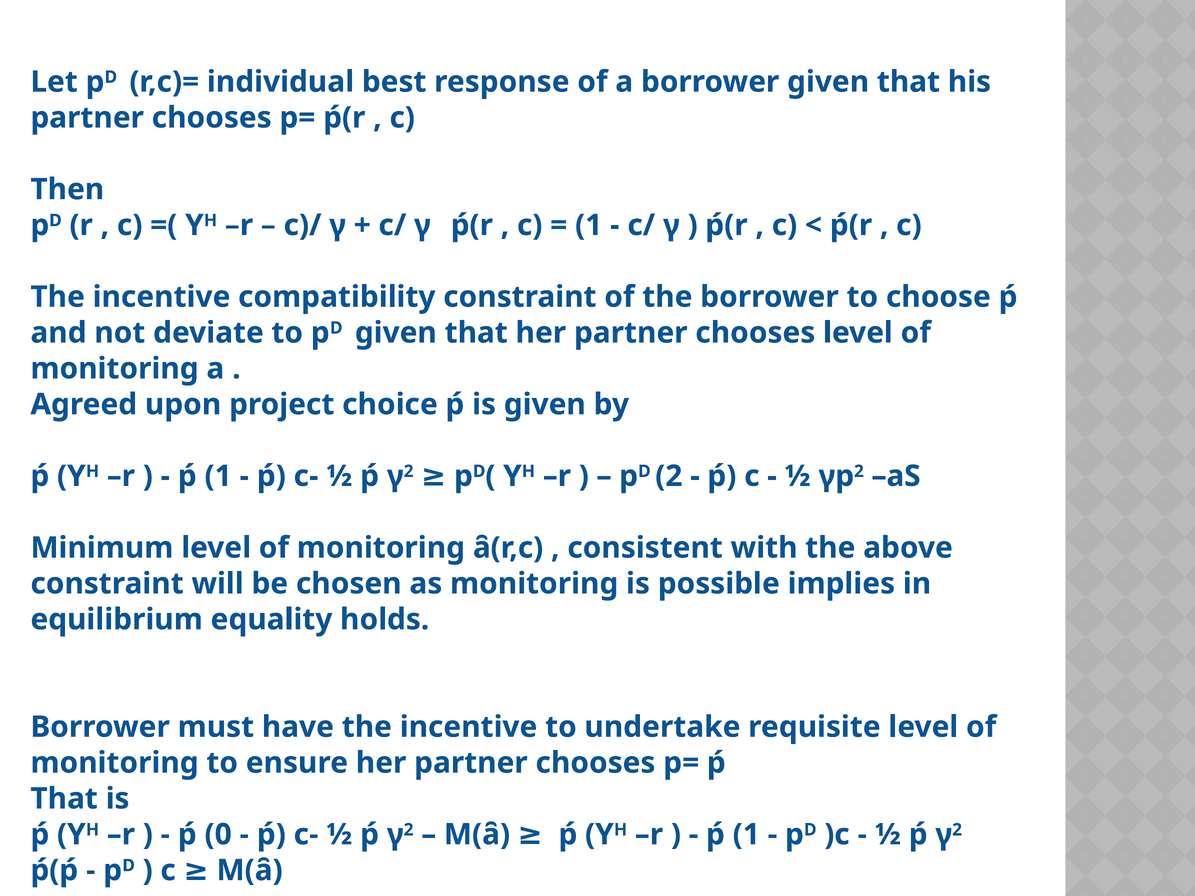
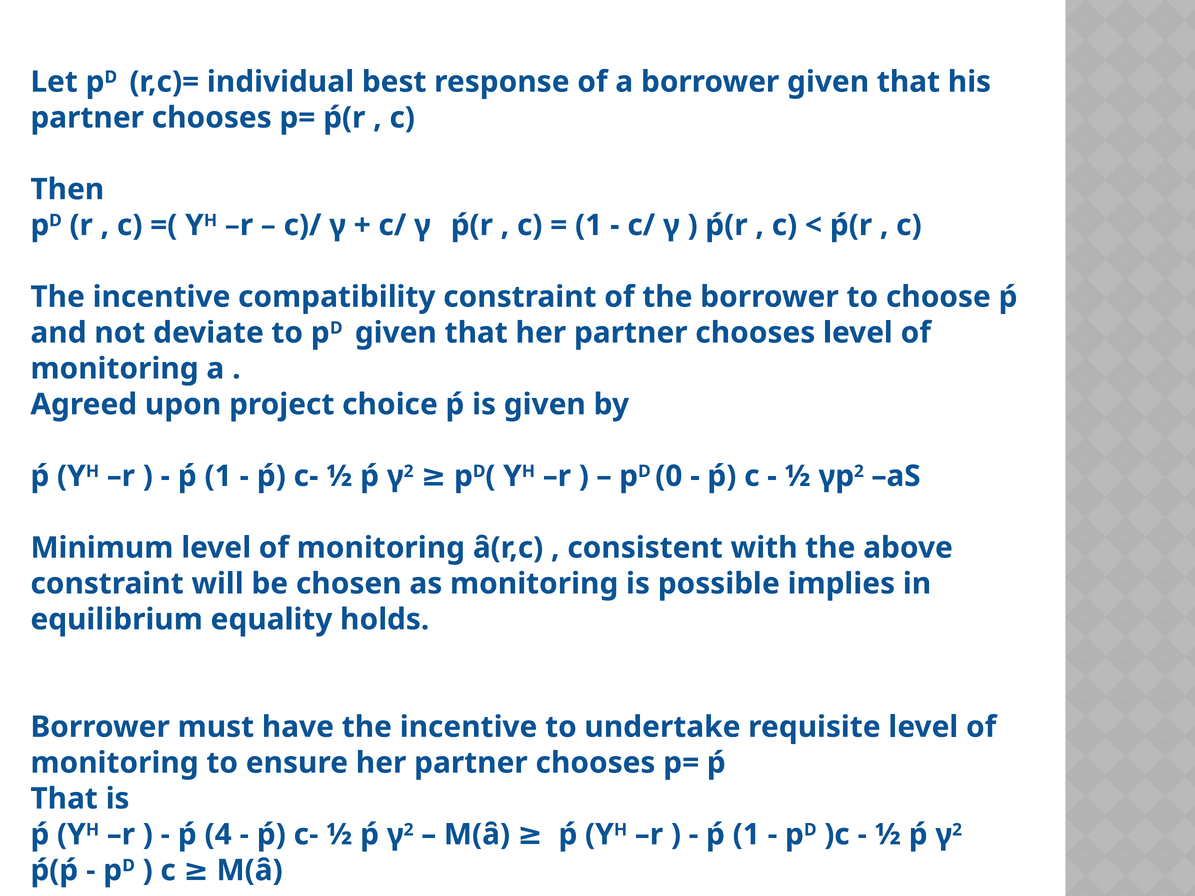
2: 2 -> 0 (669, 476)
0: 0 -> 4 (218, 835)
